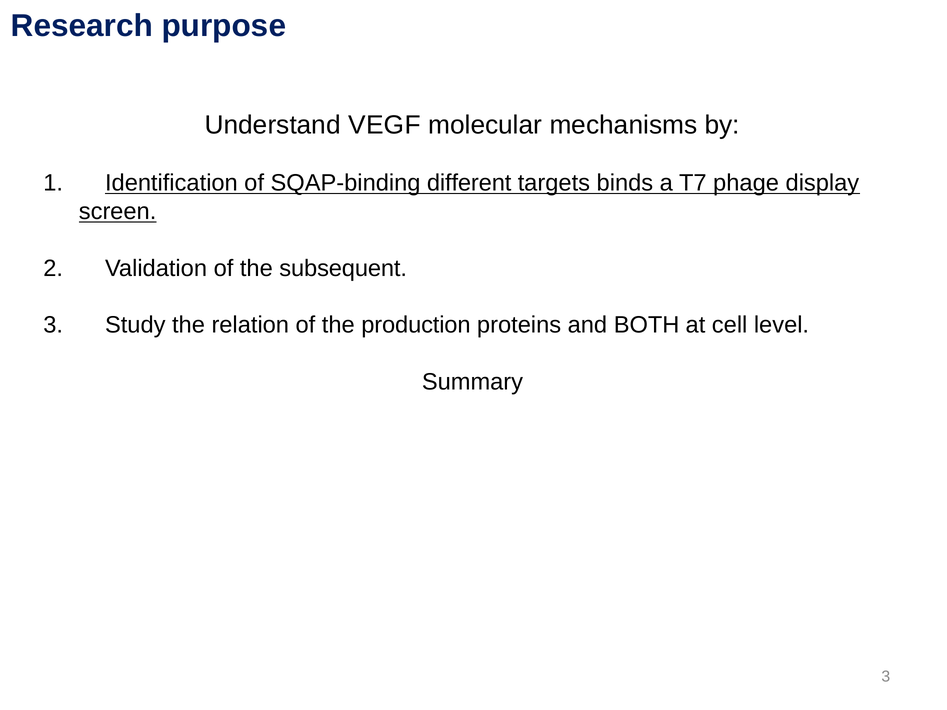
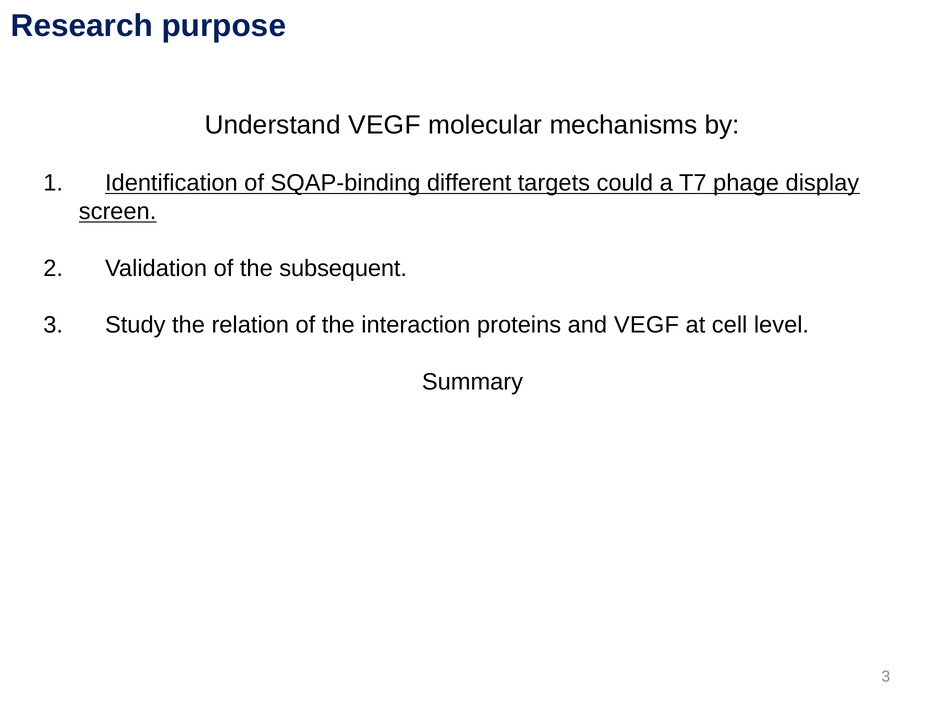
binds: binds -> could (625, 183)
production: production -> interaction (416, 325)
and BOTH: BOTH -> VEGF (646, 325)
